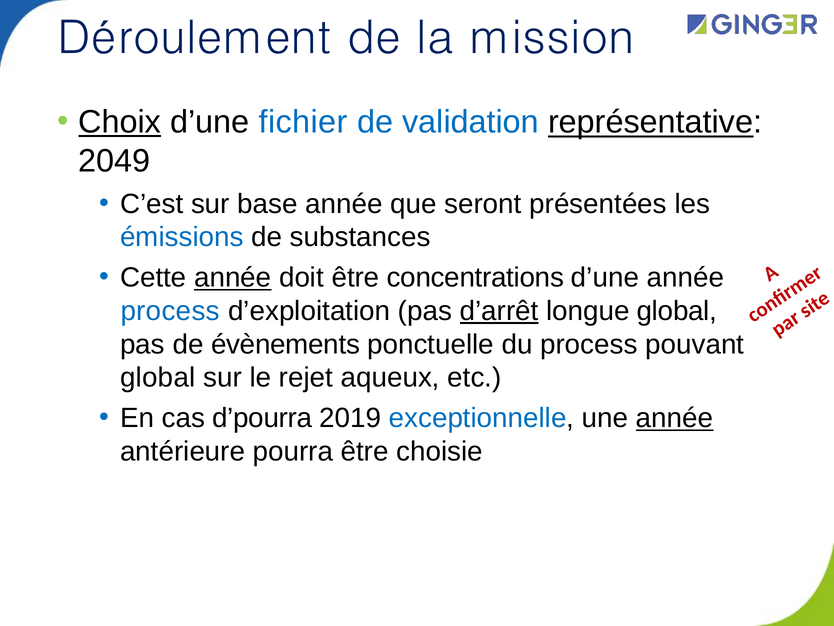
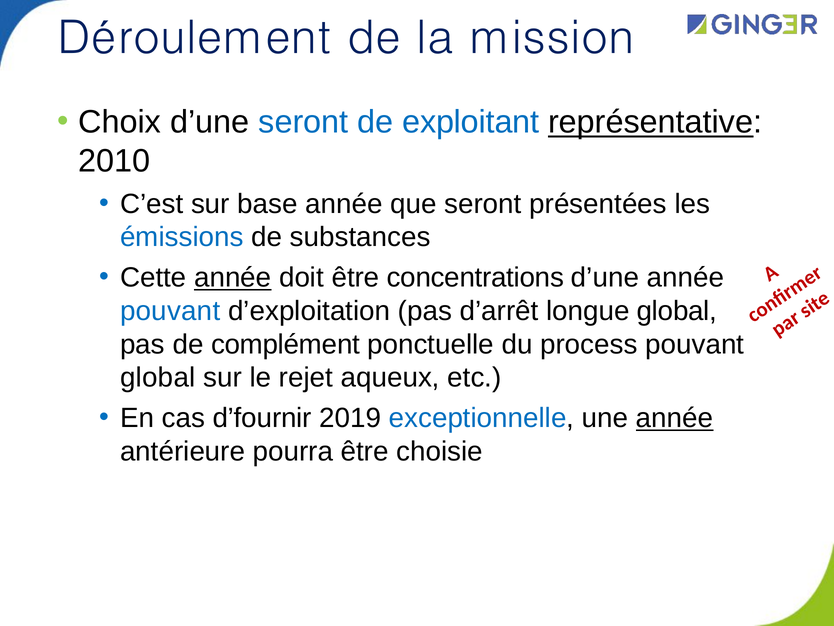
Choix underline: present -> none (120, 122)
d’une fichier: fichier -> seront (303, 122)
validation: validation -> exploitant (471, 122)
2049: 2049 -> 2010 (114, 161)
process: process -> pouvant (170, 311)
d’arrêt underline: present -> none (499, 311)
évènements: évènements -> complément (285, 344)
d’pourra: d’pourra -> d’fournir (262, 418)
